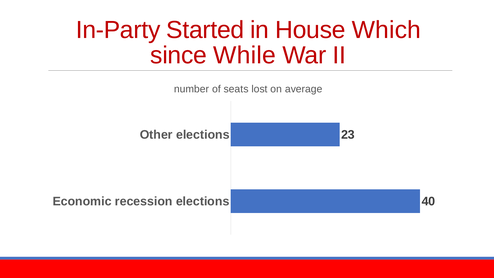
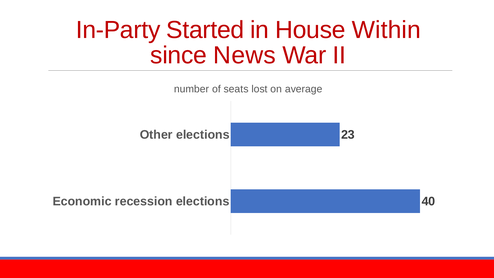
Which: Which -> Within (386, 30)
While: While -> News (245, 55)
